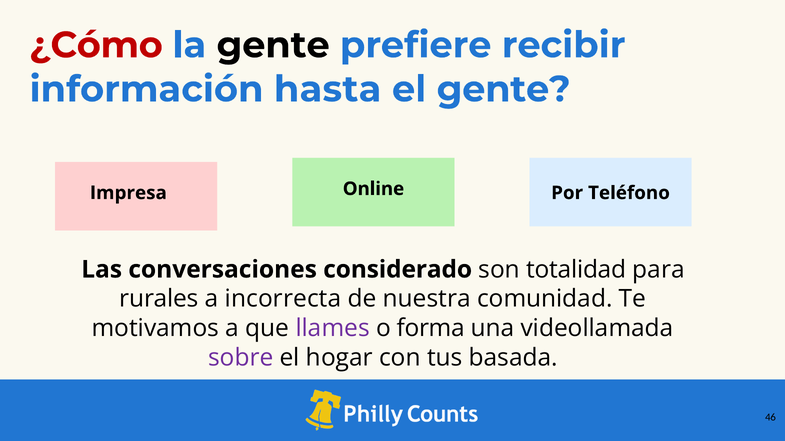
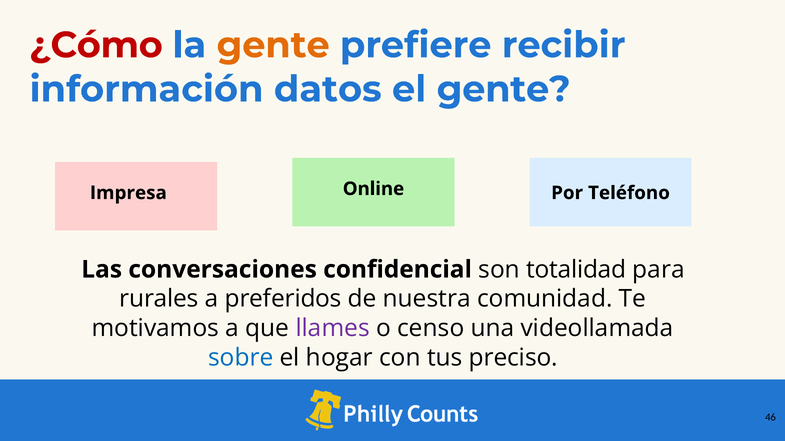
gente colour: black -> orange (273, 45)
hasta: hasta -> datos (328, 89)
considerado: considerado -> confidencial (398, 270)
incorrecta: incorrecta -> preferidos (283, 299)
forma: forma -> censo (431, 329)
sobre colour: purple -> blue (241, 358)
basada: basada -> preciso (513, 358)
